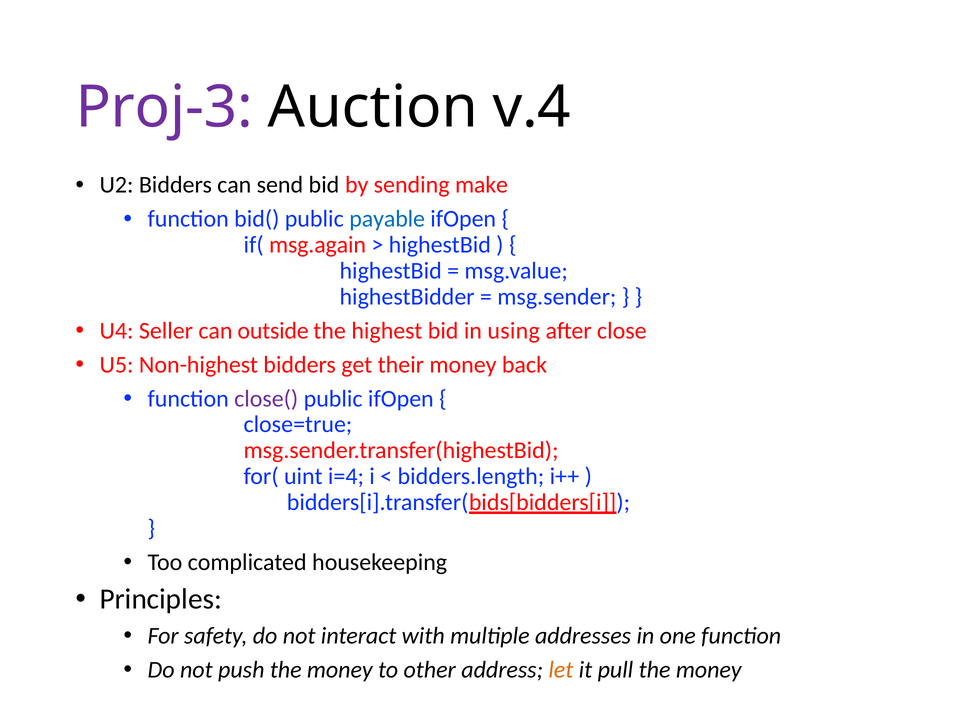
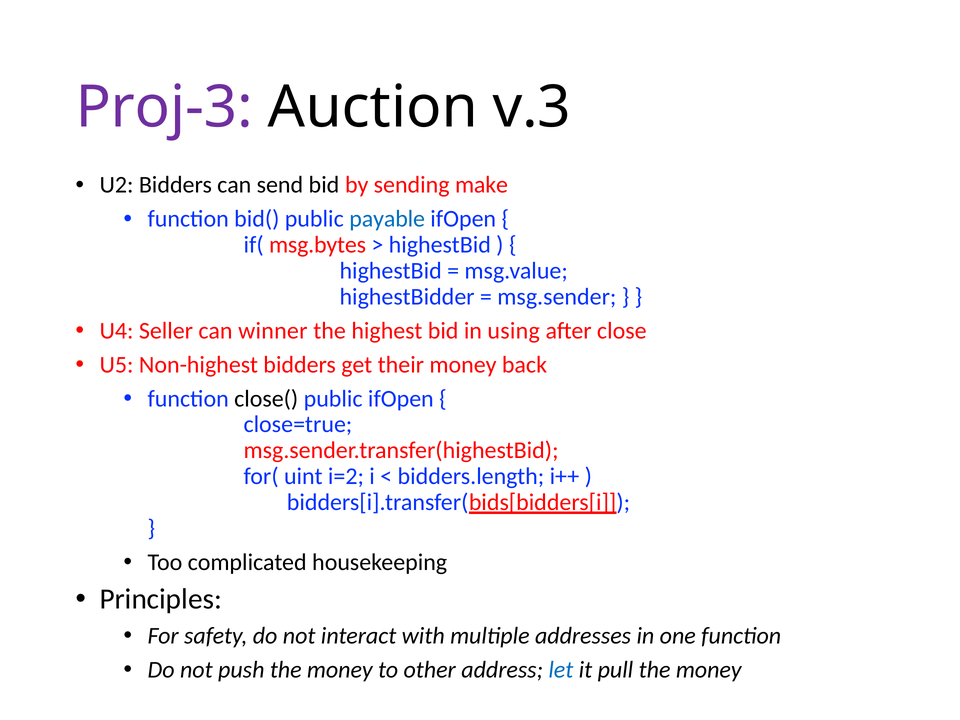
v.4: v.4 -> v.3 (532, 108)
msg.again: msg.again -> msg.bytes (318, 245)
outside: outside -> winner (273, 331)
close( colour: purple -> black (266, 399)
i=4: i=4 -> i=2 (346, 476)
let colour: orange -> blue (561, 670)
